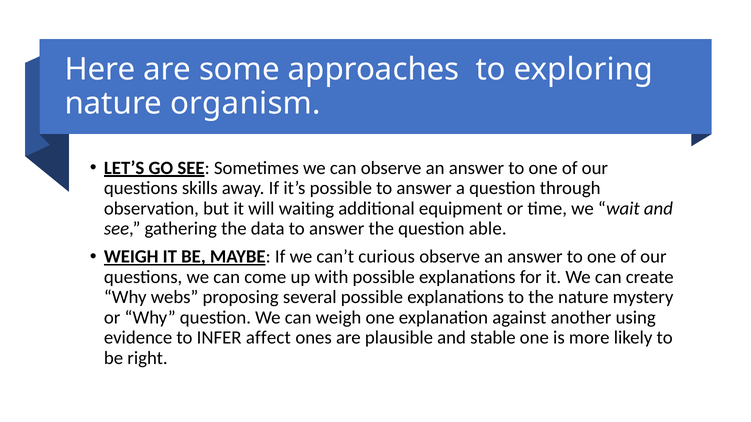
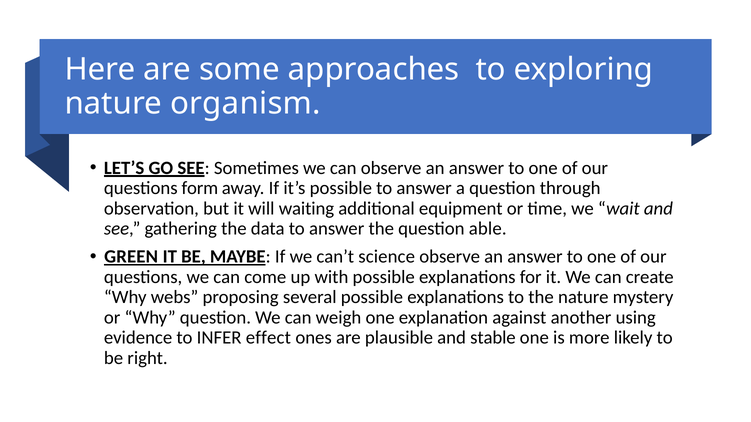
skills: skills -> form (200, 188)
WEIGH: WEIGH -> GREEN (131, 257)
curious: curious -> science (387, 257)
affect: affect -> effect (268, 338)
